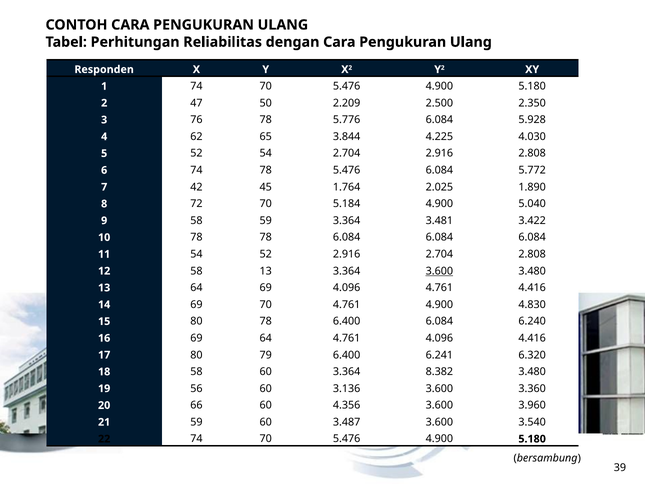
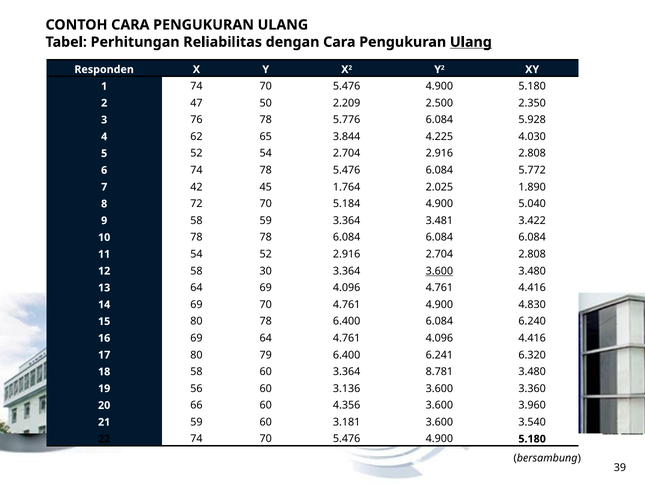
Ulang underline: none -> present (471, 42)
58 13: 13 -> 30 (266, 271)
8.382: 8.382 -> 8.781 (439, 372)
3.487: 3.487 -> 3.181 (347, 422)
